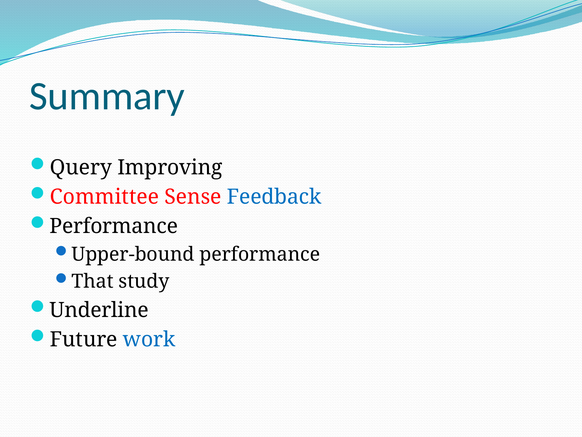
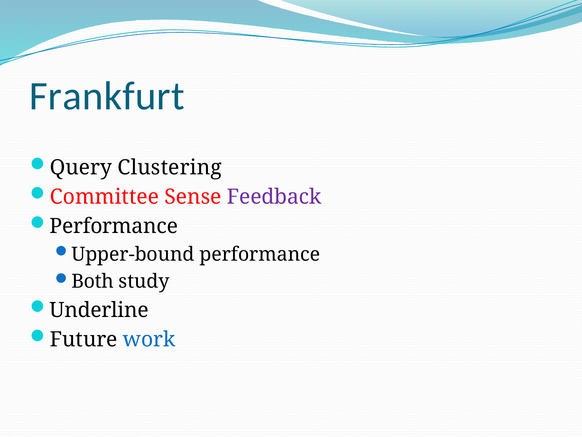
Summary: Summary -> Frankfurt (107, 96)
Improving: Improving -> Clustering (170, 167)
Feedback colour: blue -> purple (274, 197)
That: That -> Both (93, 281)
